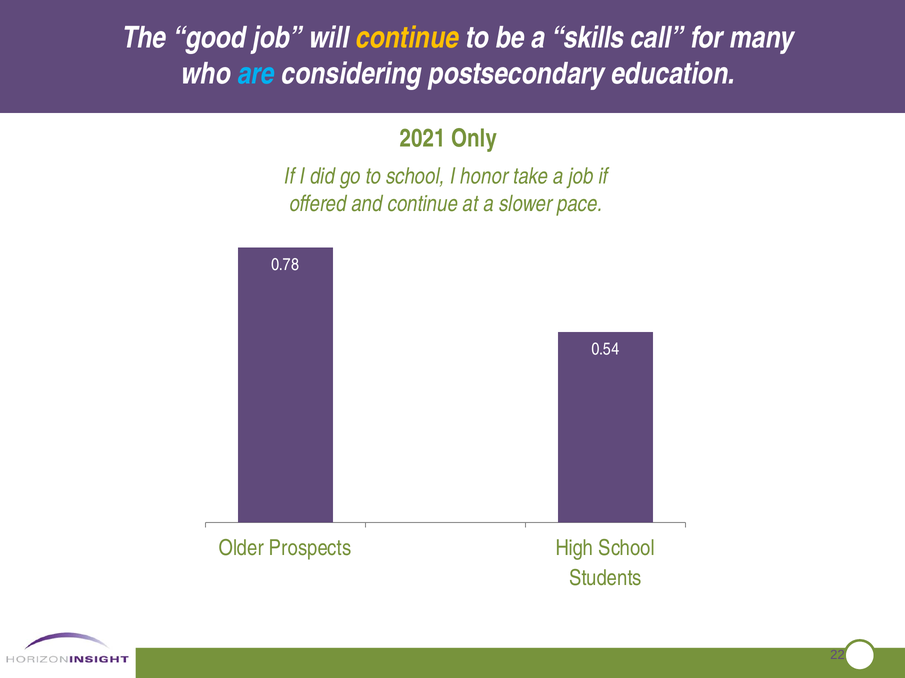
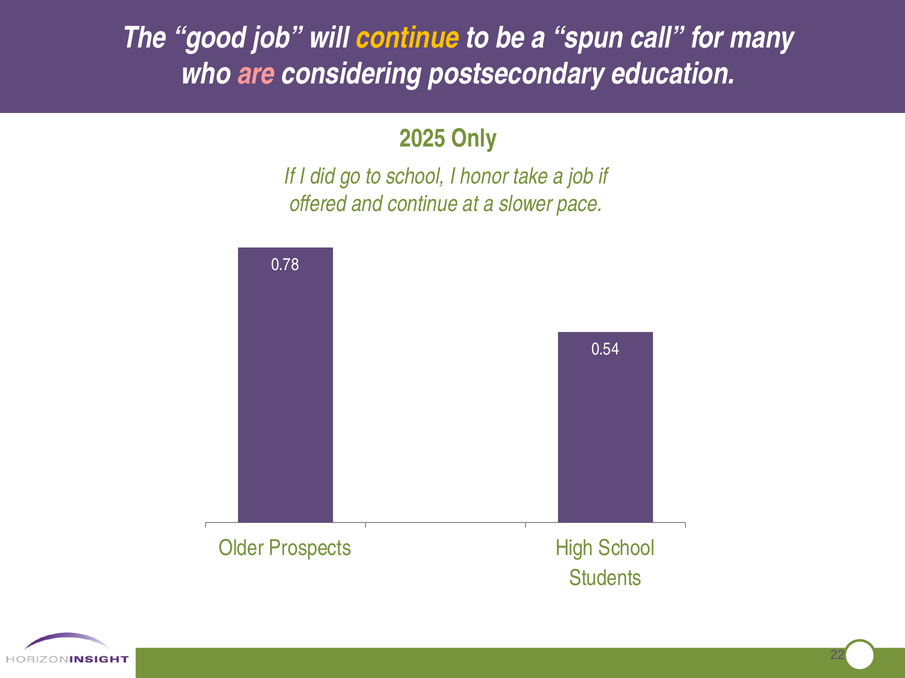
skills: skills -> spun (588, 38)
are colour: light blue -> pink (256, 74)
2021: 2021 -> 2025 (423, 138)
